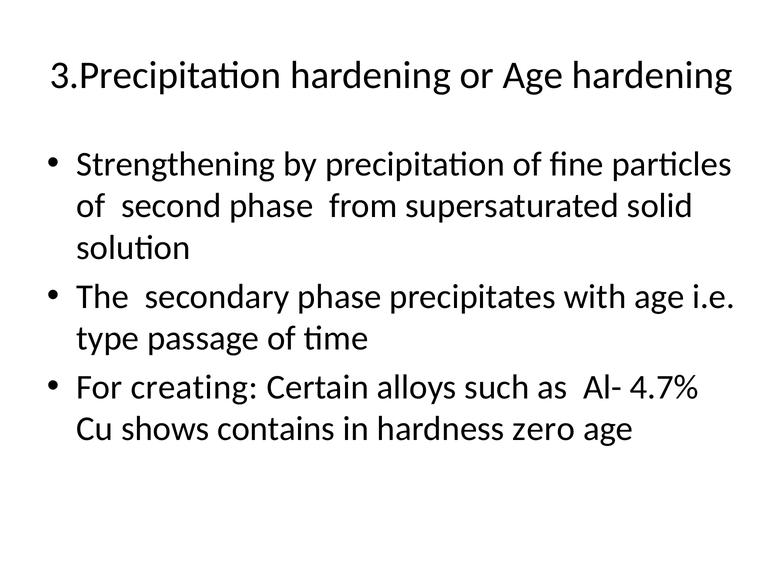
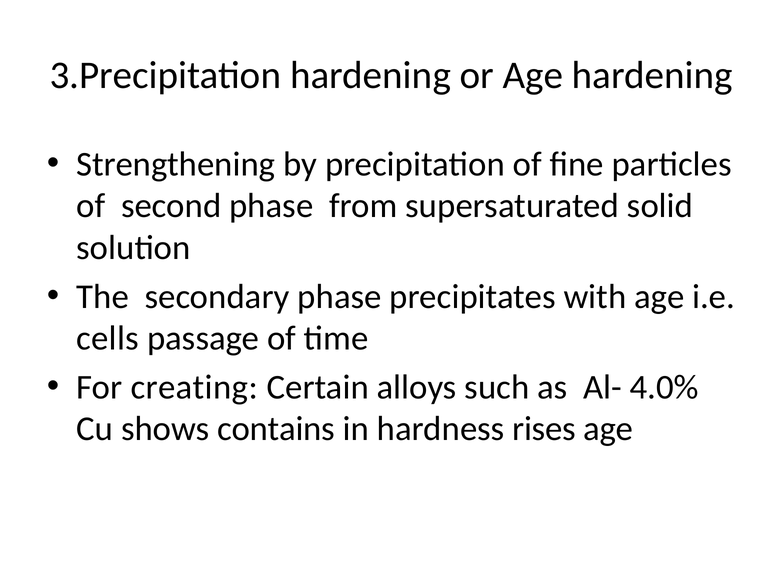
type: type -> cells (108, 338)
4.7%: 4.7% -> 4.0% (664, 387)
zero: zero -> rises (544, 429)
